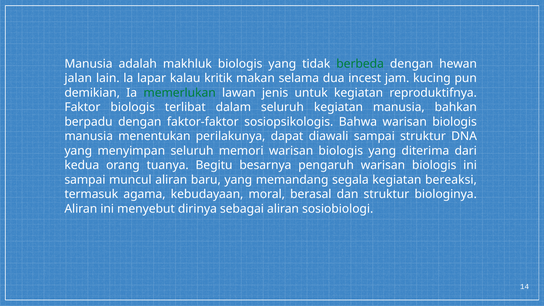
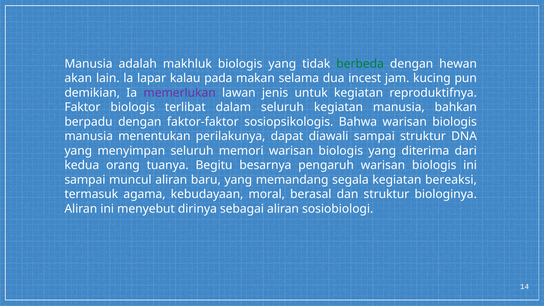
jalan: jalan -> akan (78, 78)
kritik: kritik -> pada (218, 78)
memerlukan colour: green -> purple (180, 93)
